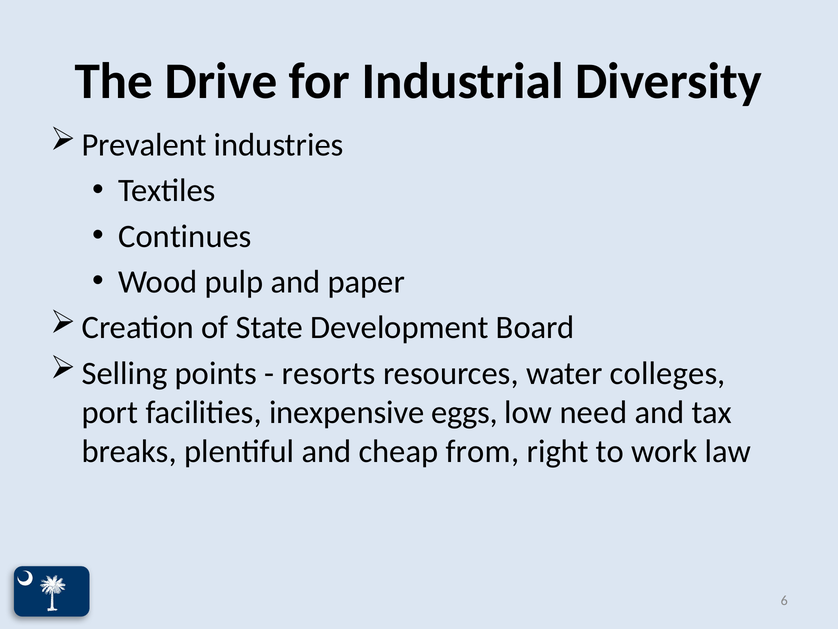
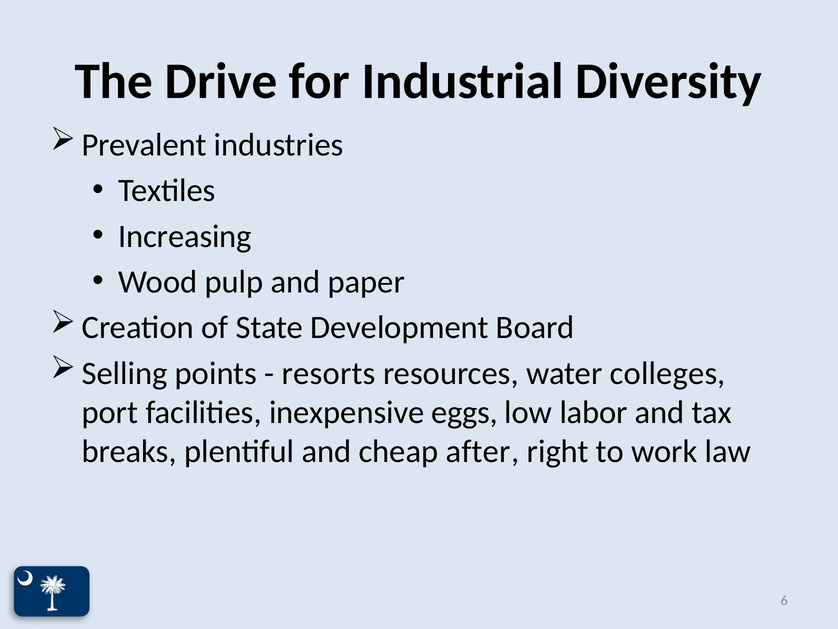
Continues: Continues -> Increasing (185, 236)
need: need -> labor (594, 412)
from: from -> after (482, 451)
